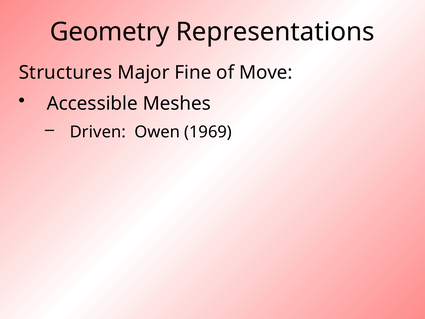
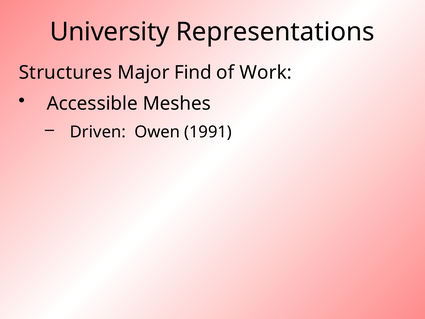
Geometry: Geometry -> University (110, 32)
Fine: Fine -> Find (193, 72)
Move: Move -> Work (266, 72)
1969: 1969 -> 1991 (208, 132)
